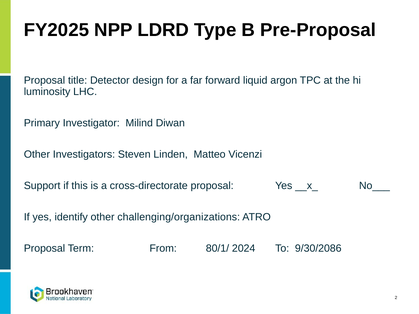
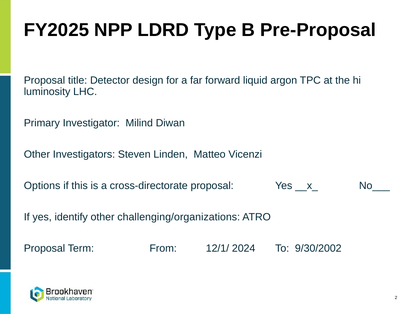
Support: Support -> Options (42, 186)
80/1/: 80/1/ -> 12/1/ (217, 249)
9/30/2086: 9/30/2086 -> 9/30/2002 (318, 249)
